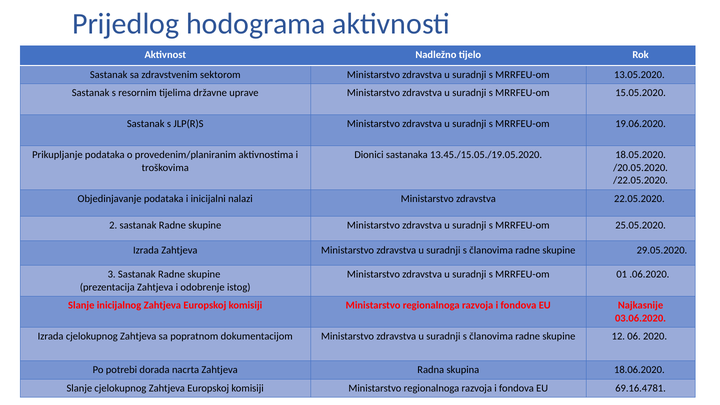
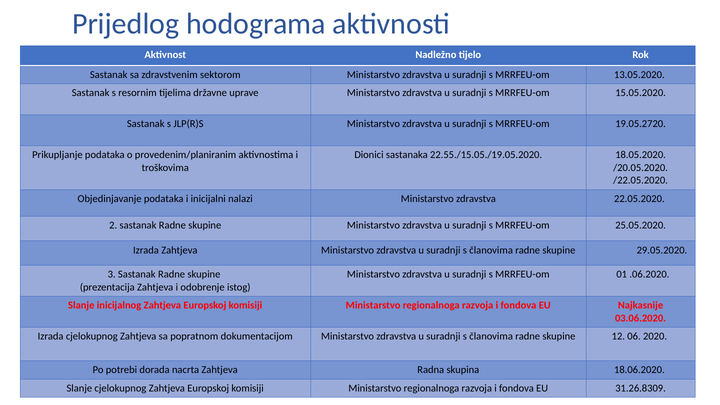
19.06.2020: 19.06.2020 -> 19.05.2720 (641, 124)
13.45./15.05./19.05.2020: 13.45./15.05./19.05.2020 -> 22.55./15.05./19.05.2020 (486, 155)
69.16.4781: 69.16.4781 -> 31.26.8309 (641, 388)
